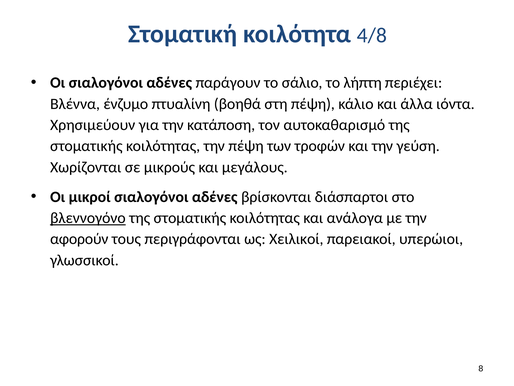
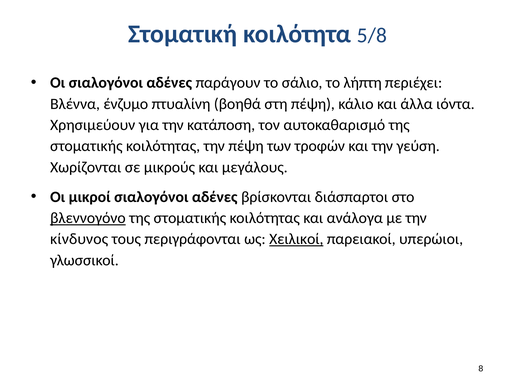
4/8: 4/8 -> 5/8 (372, 35)
αφορούν: αφορούν -> κίνδυνος (79, 239)
Χειλικοί underline: none -> present (296, 239)
